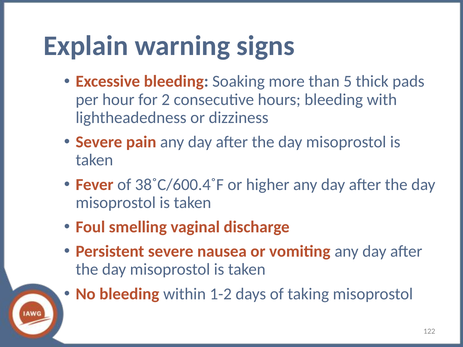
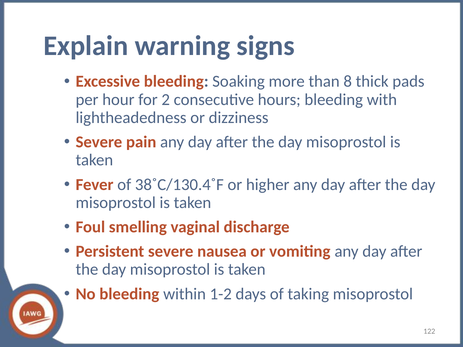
5: 5 -> 8 (348, 82)
38˚C/600.4˚F: 38˚C/600.4˚F -> 38˚C/130.4˚F (179, 185)
